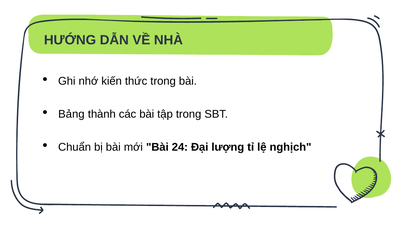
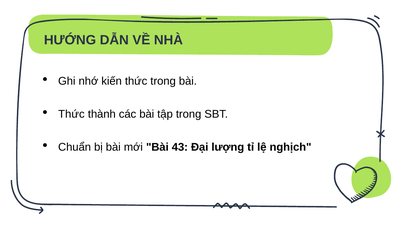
Bảng: Bảng -> Thức (71, 114)
24: 24 -> 43 (180, 147)
